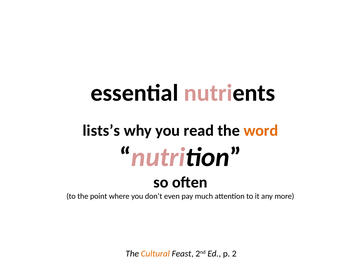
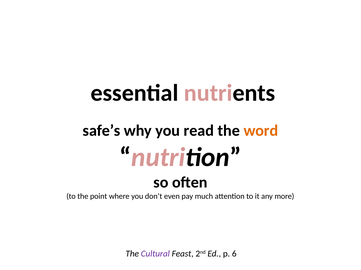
lists’s: lists’s -> safe’s (101, 131)
Cultural colour: orange -> purple (155, 254)
2: 2 -> 6 (234, 254)
